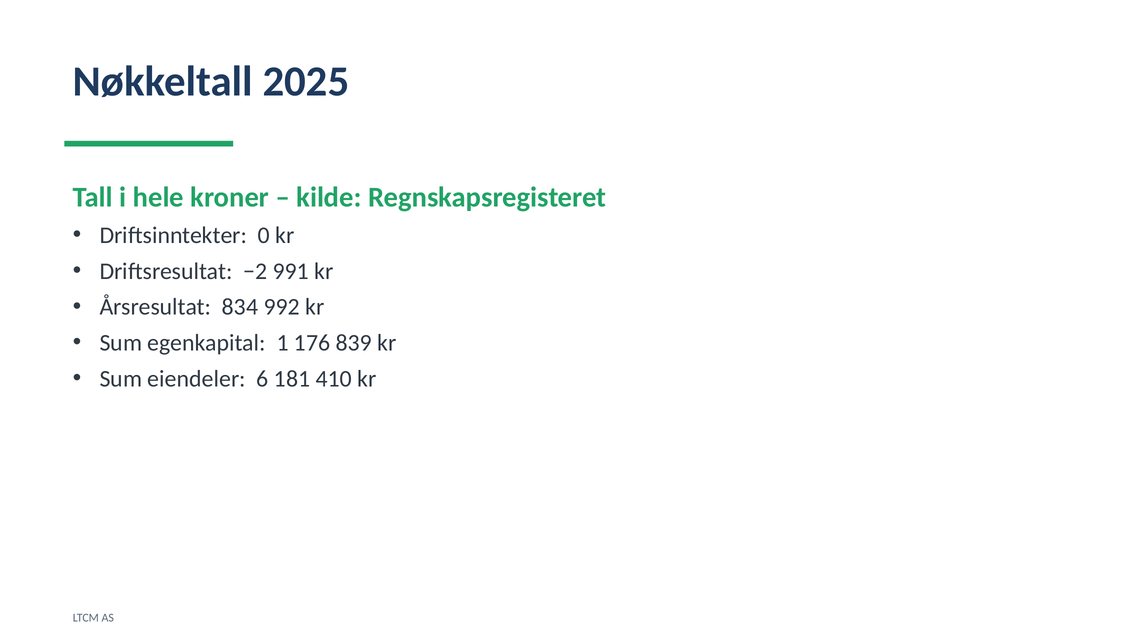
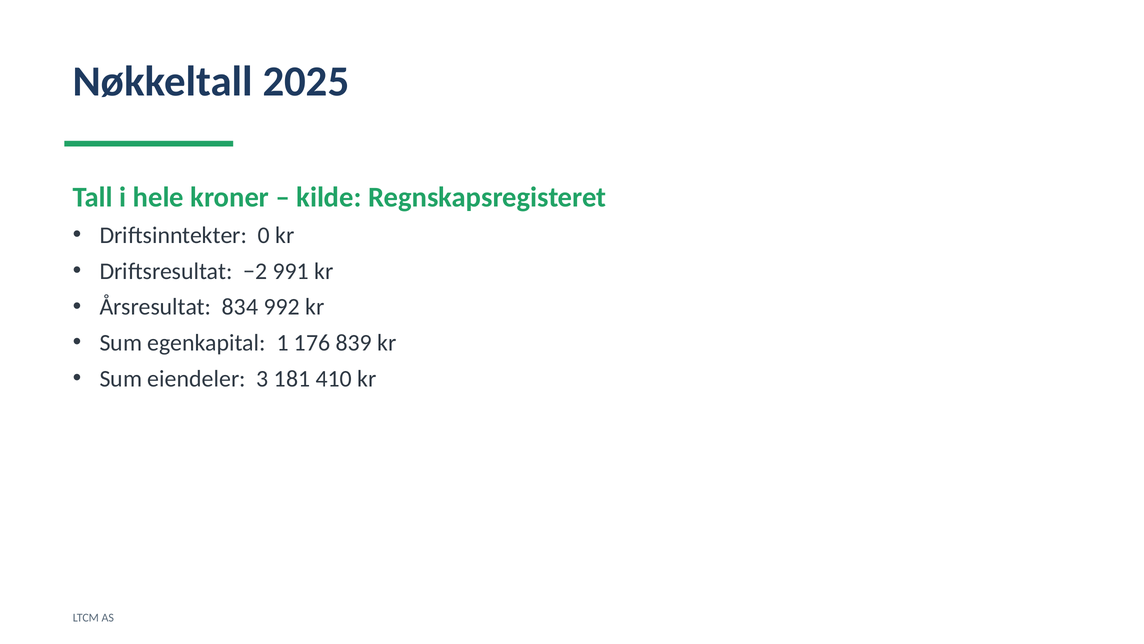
6: 6 -> 3 (263, 378)
